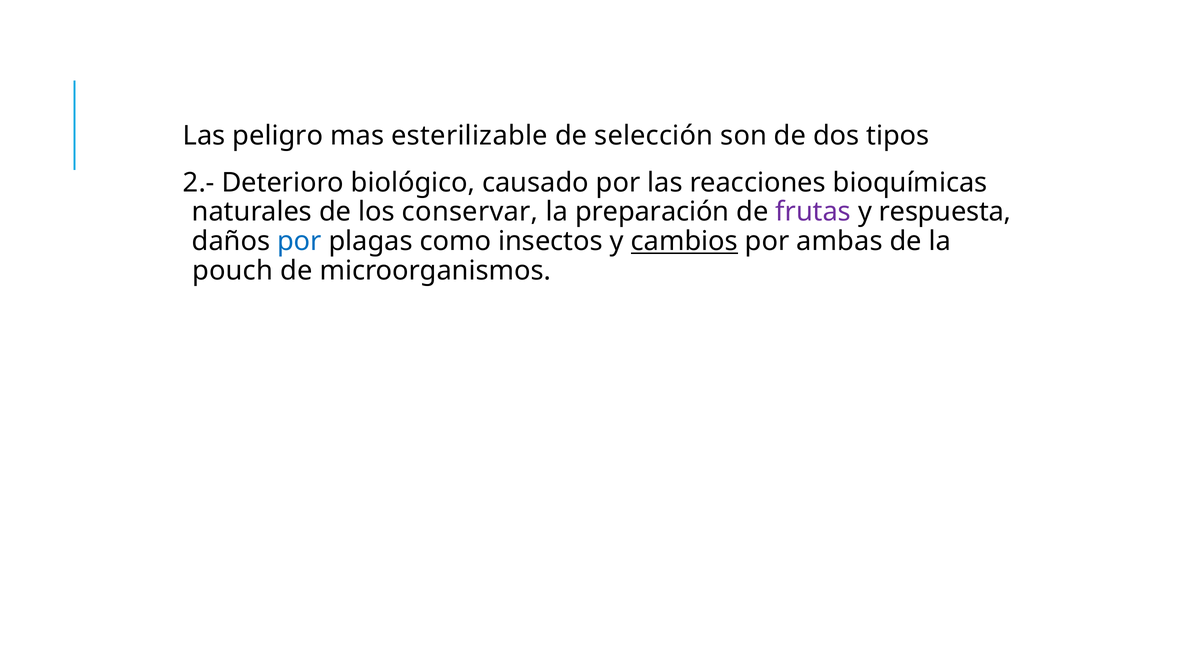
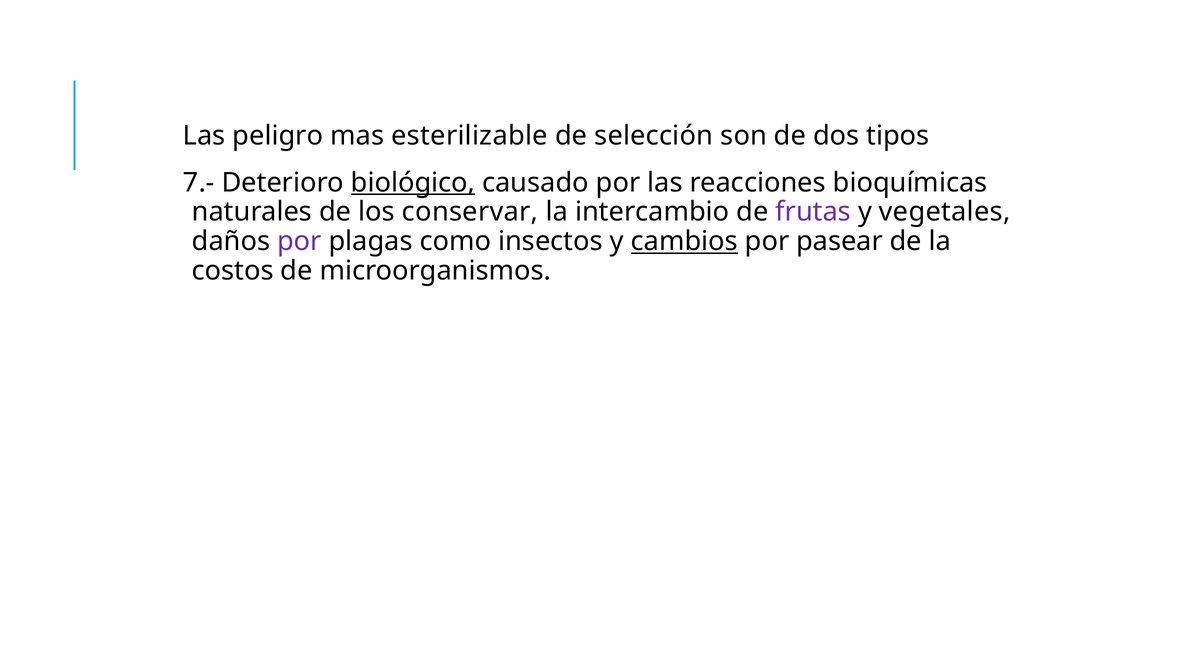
2.-: 2.- -> 7.- (199, 183)
biológico underline: none -> present (413, 183)
preparación: preparación -> intercambio (652, 212)
respuesta: respuesta -> vegetales (945, 212)
por colour: blue -> purple (299, 242)
ambas: ambas -> pasear (840, 242)
pouch: pouch -> costos (233, 271)
